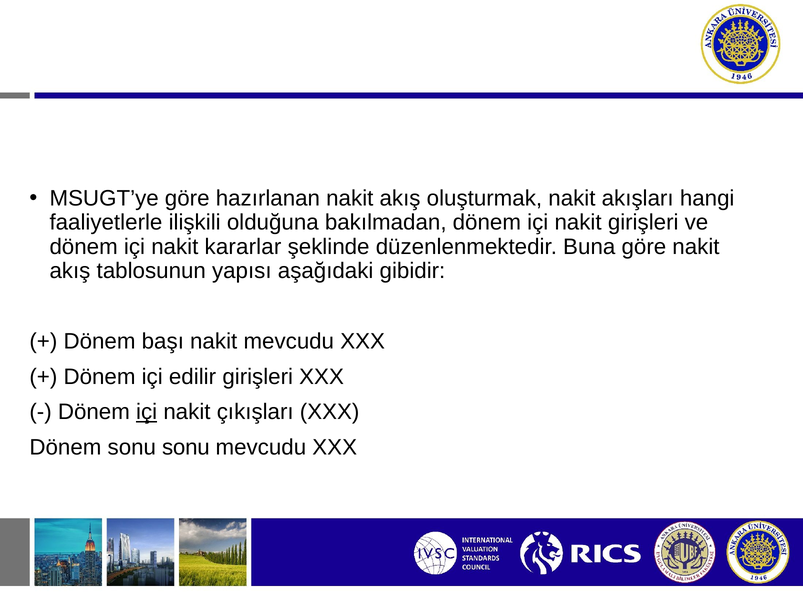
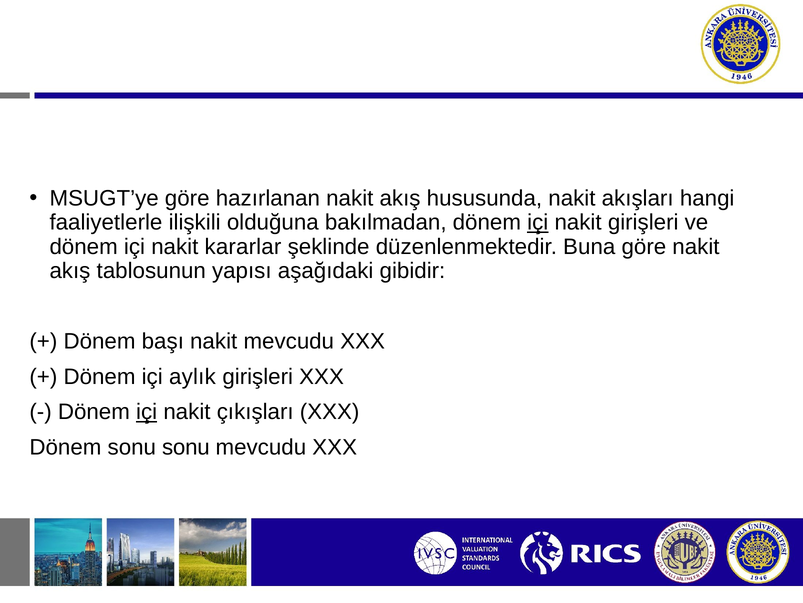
oluşturmak: oluşturmak -> hususunda (484, 198)
içi underline: none -> present (538, 222)
edilir: edilir -> aylık (192, 376)
